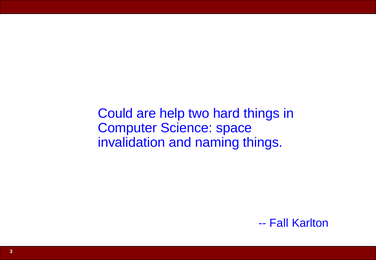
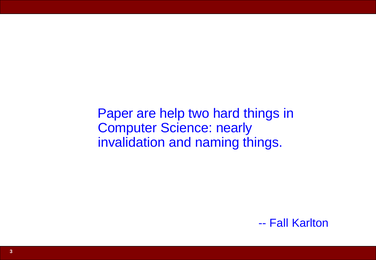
Could: Could -> Paper (115, 114)
space: space -> nearly (234, 128)
